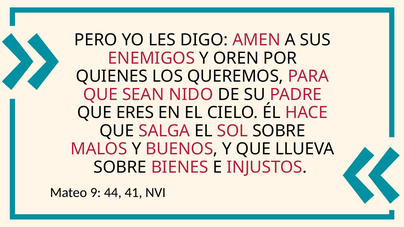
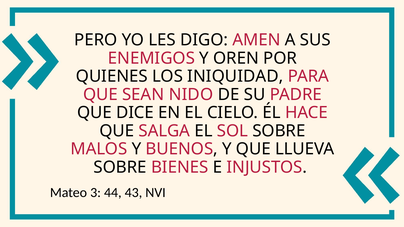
QUEREMOS: QUEREMOS -> INIQUIDAD (235, 76)
ERES: ERES -> DICE (135, 113)
9: 9 -> 3 (96, 193)
41: 41 -> 43 (133, 193)
